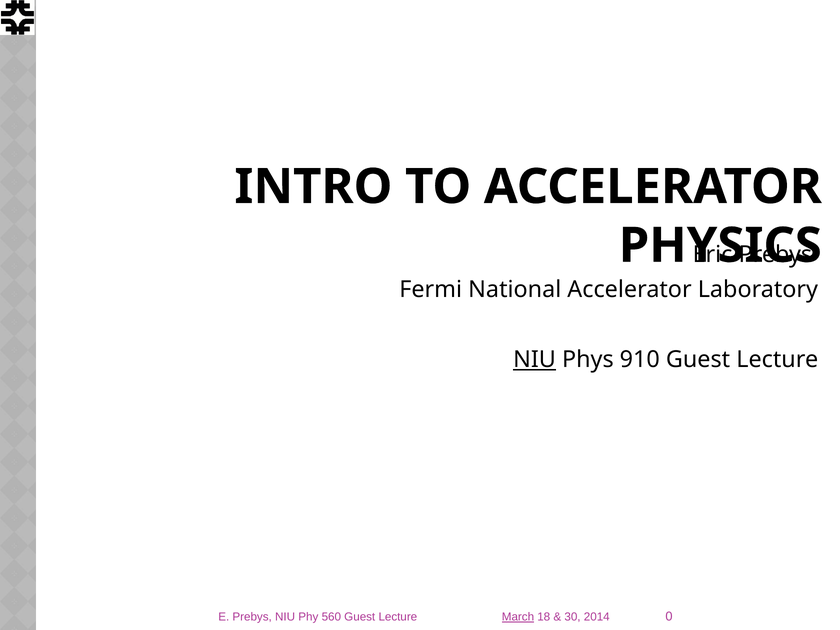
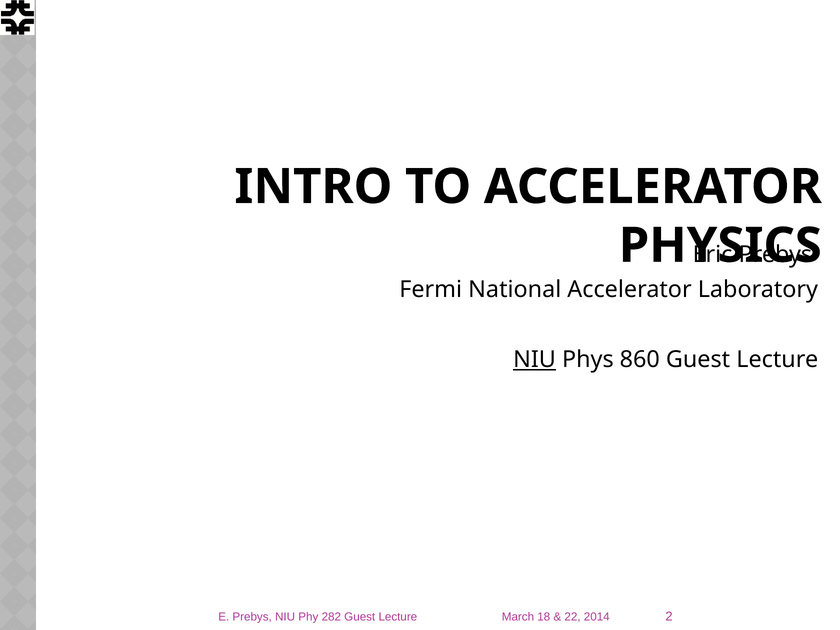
910: 910 -> 860 (640, 360)
March underline: present -> none (518, 617)
30: 30 -> 22 (572, 617)
560: 560 -> 282 (331, 617)
0: 0 -> 2 (669, 616)
